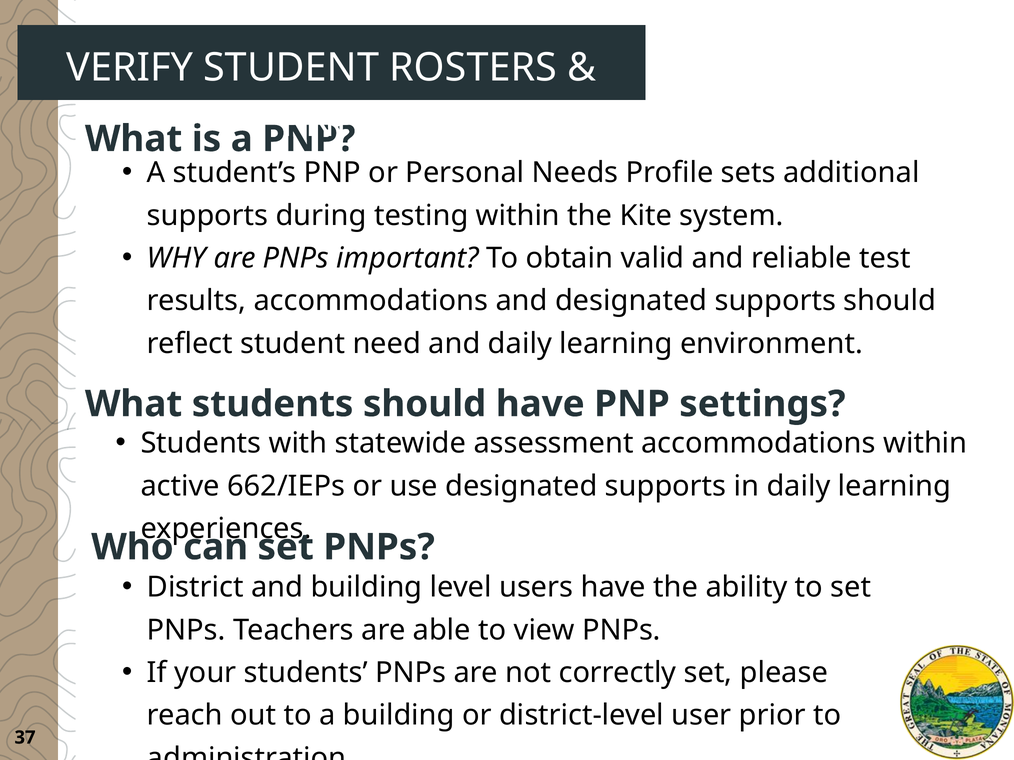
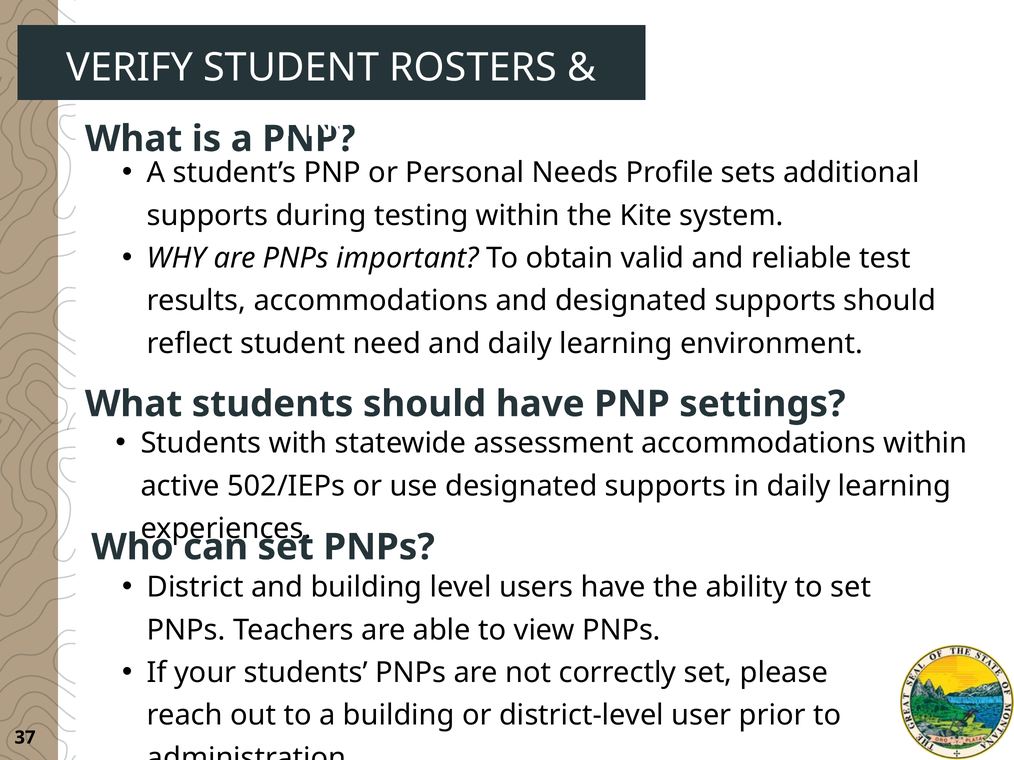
662/IEPs: 662/IEPs -> 502/IEPs (286, 486)
